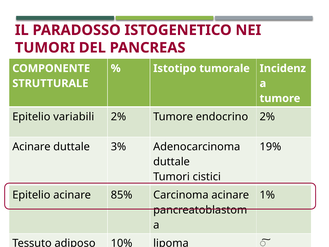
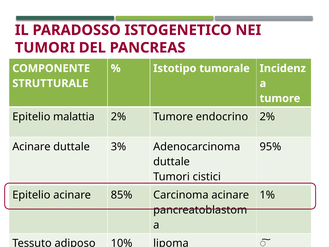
variabili: variabili -> malattia (74, 117)
19%: 19% -> 95% (270, 147)
